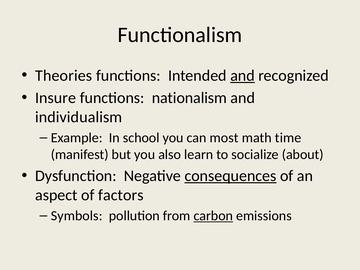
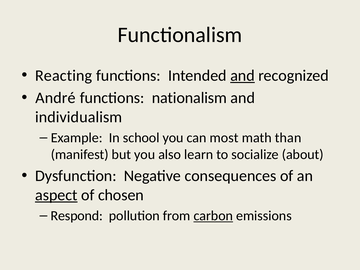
Theories: Theories -> Reacting (64, 76)
Insure: Insure -> André (56, 98)
time: time -> than (288, 138)
consequences underline: present -> none (230, 176)
aspect underline: none -> present (56, 195)
factors: factors -> chosen (121, 195)
Symbols: Symbols -> Respond (77, 216)
